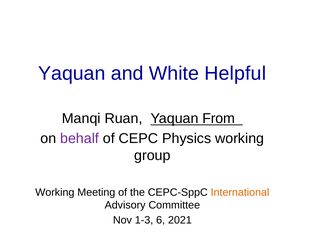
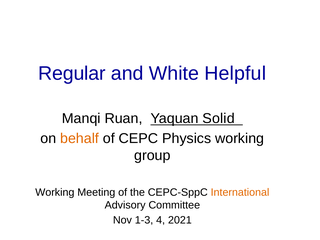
Yaquan: Yaquan -> Regular (72, 73)
From: From -> Solid (219, 119)
behalf colour: purple -> orange (80, 138)
6: 6 -> 4 (161, 220)
